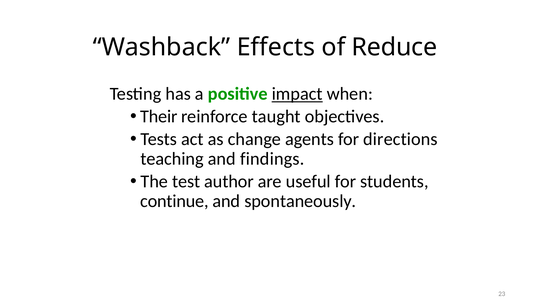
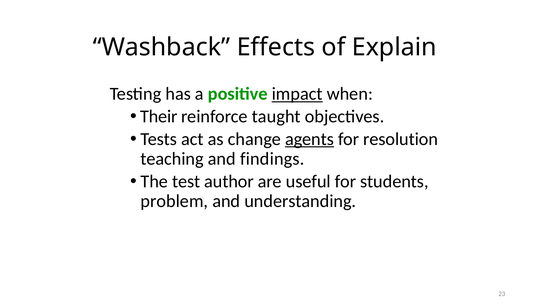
Reduce: Reduce -> Explain (394, 47)
agents underline: none -> present (310, 139)
directions: directions -> resolution (401, 139)
continue: continue -> problem (174, 201)
spontaneously: spontaneously -> understanding (300, 201)
